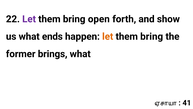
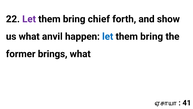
open: open -> chief (99, 19)
ends: ends -> anvil (52, 36)
let colour: orange -> blue (108, 36)
